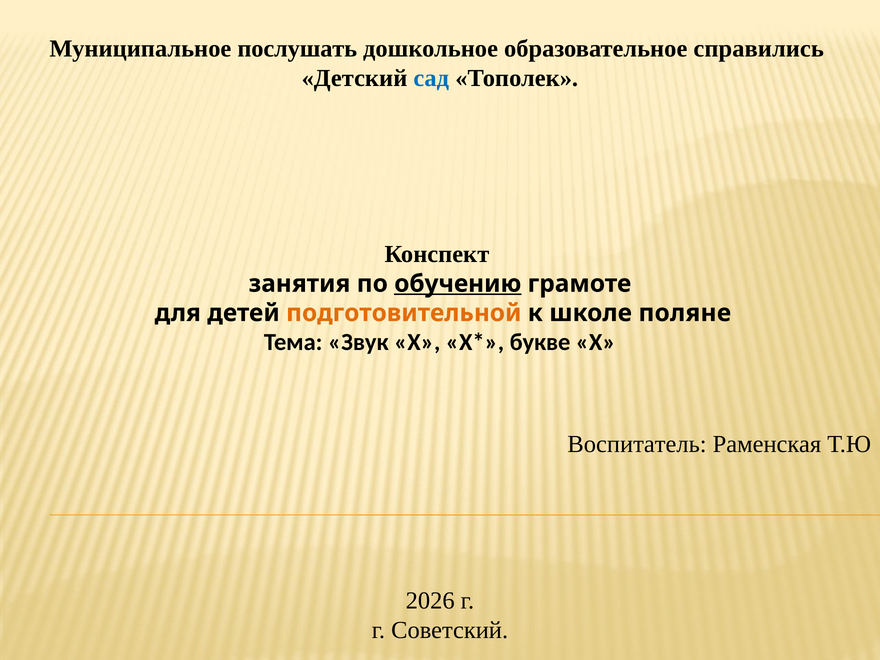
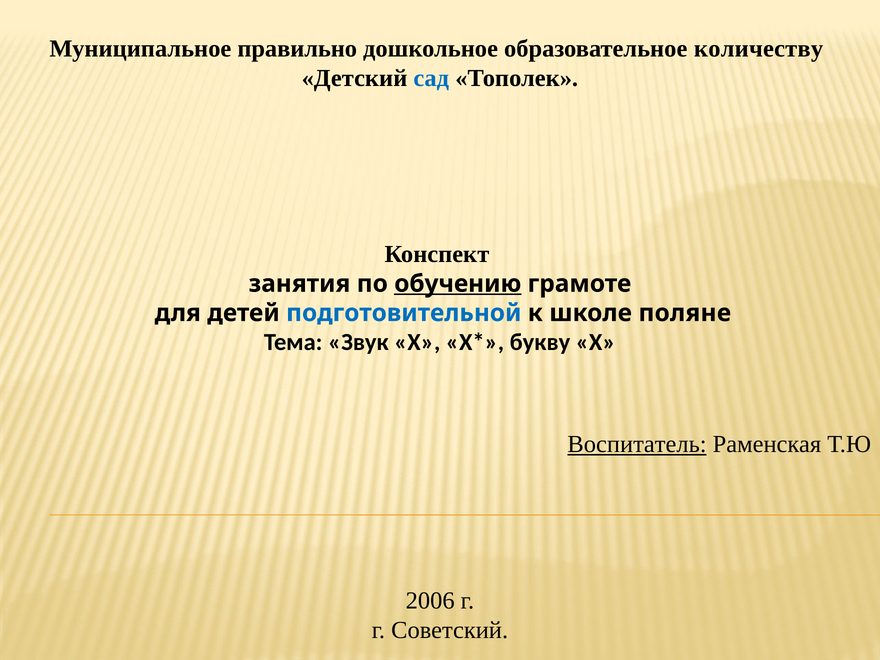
послушать: послушать -> правильно (297, 49)
справились: справились -> количеству (759, 49)
подготовительной colour: orange -> blue (404, 313)
букве: букве -> букву (540, 342)
Воспитатель underline: none -> present (637, 444)
2026: 2026 -> 2006 (430, 601)
